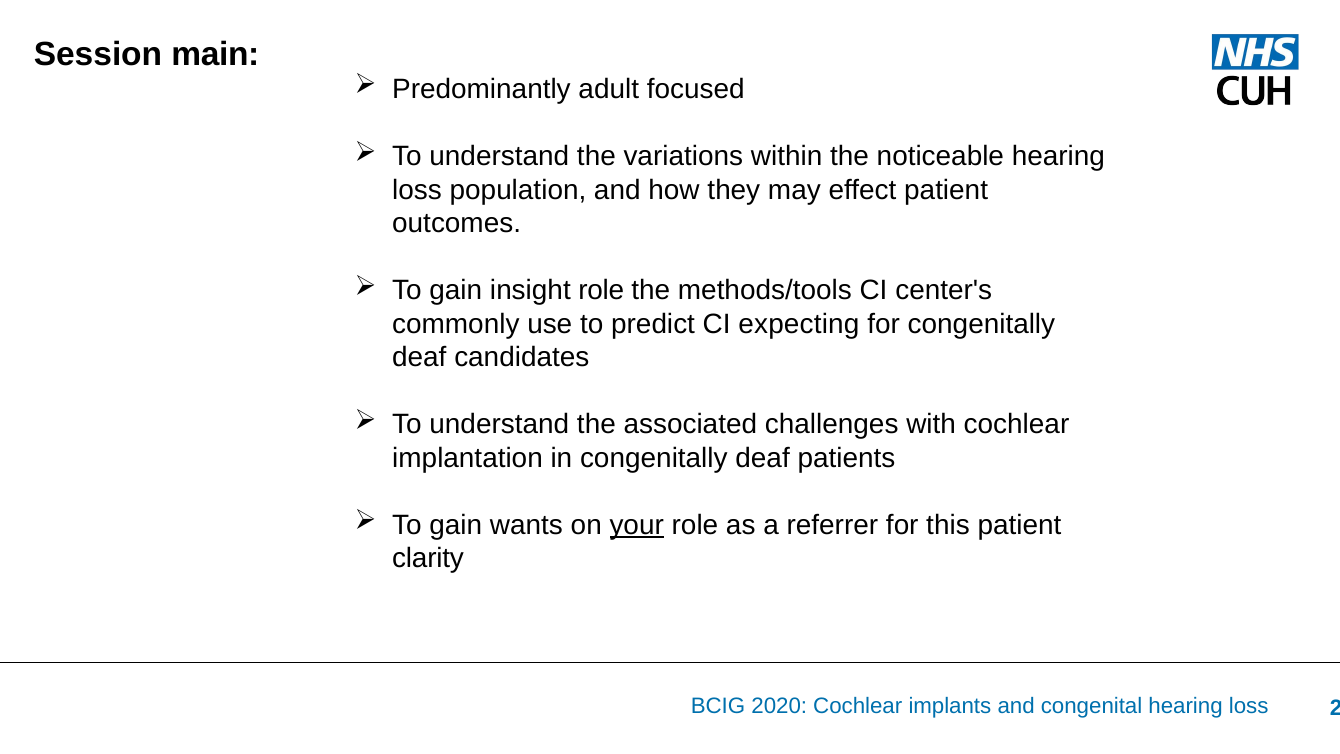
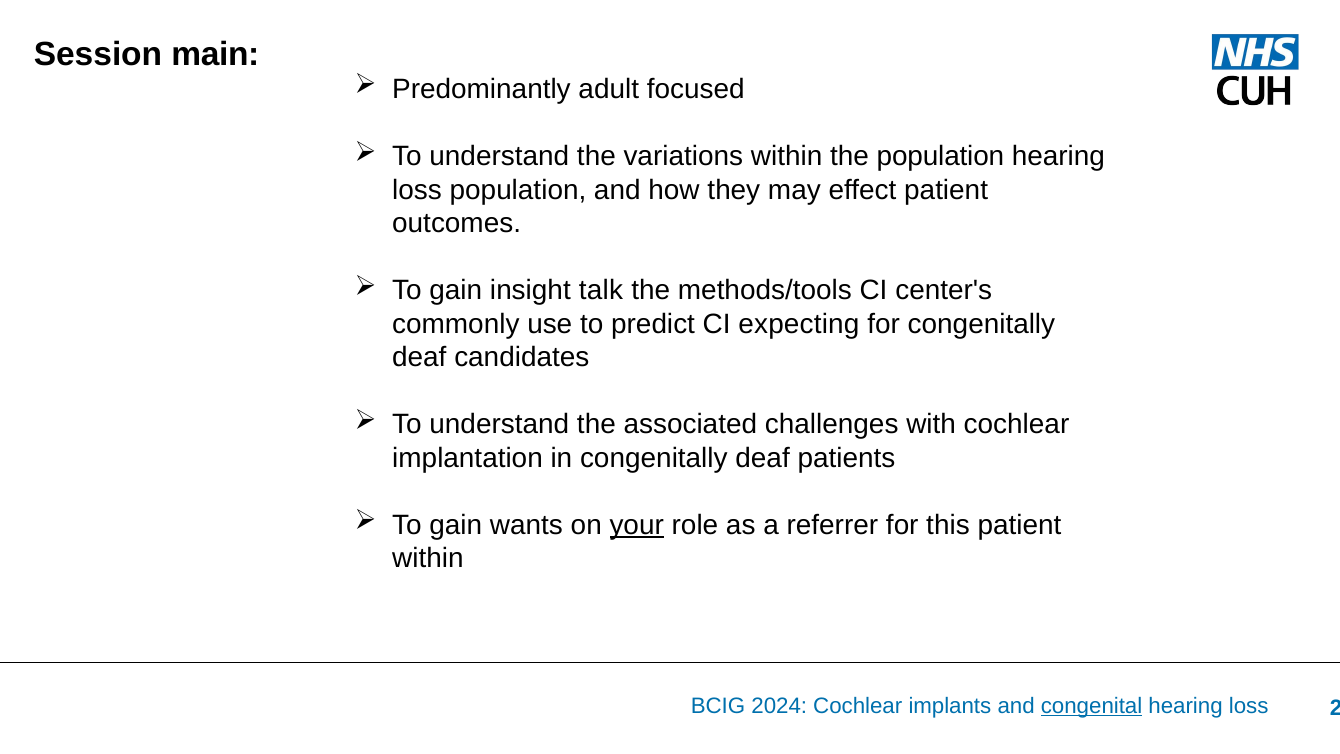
the noticeable: noticeable -> population (940, 156)
insight role: role -> talk (601, 290)
clarity: clarity -> within (428, 558)
2020: 2020 -> 2024 (779, 705)
congenital underline: none -> present (1092, 705)
